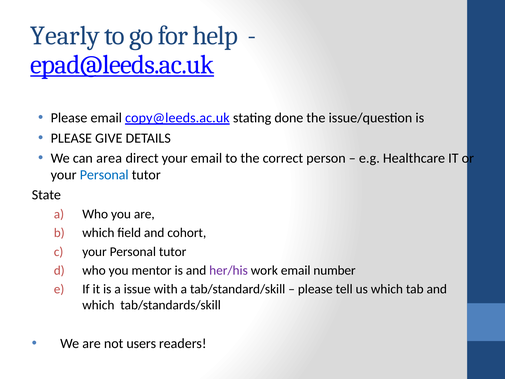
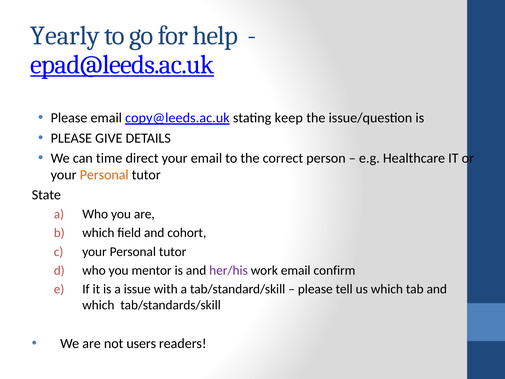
done: done -> keep (289, 118)
area: area -> time (109, 158)
Personal colour: blue -> orange (104, 175)
number: number -> confirm (334, 270)
